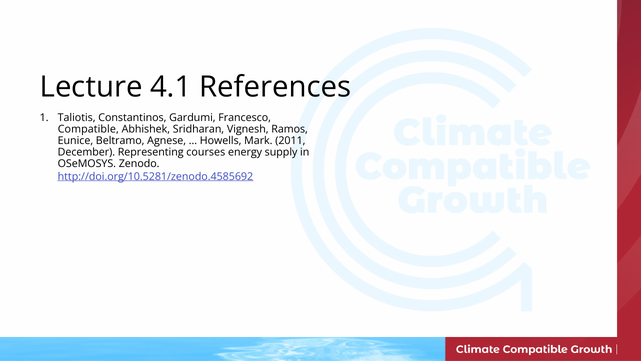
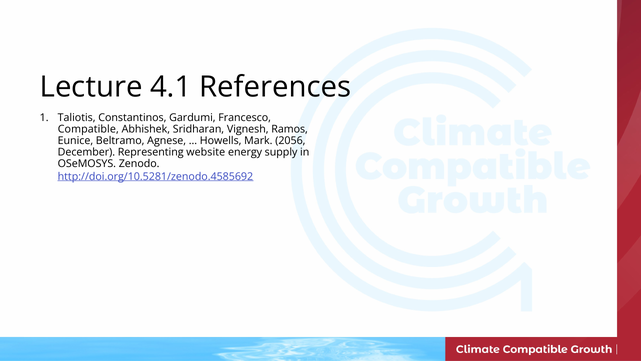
2011: 2011 -> 2056 (290, 141)
courses: courses -> website (206, 152)
